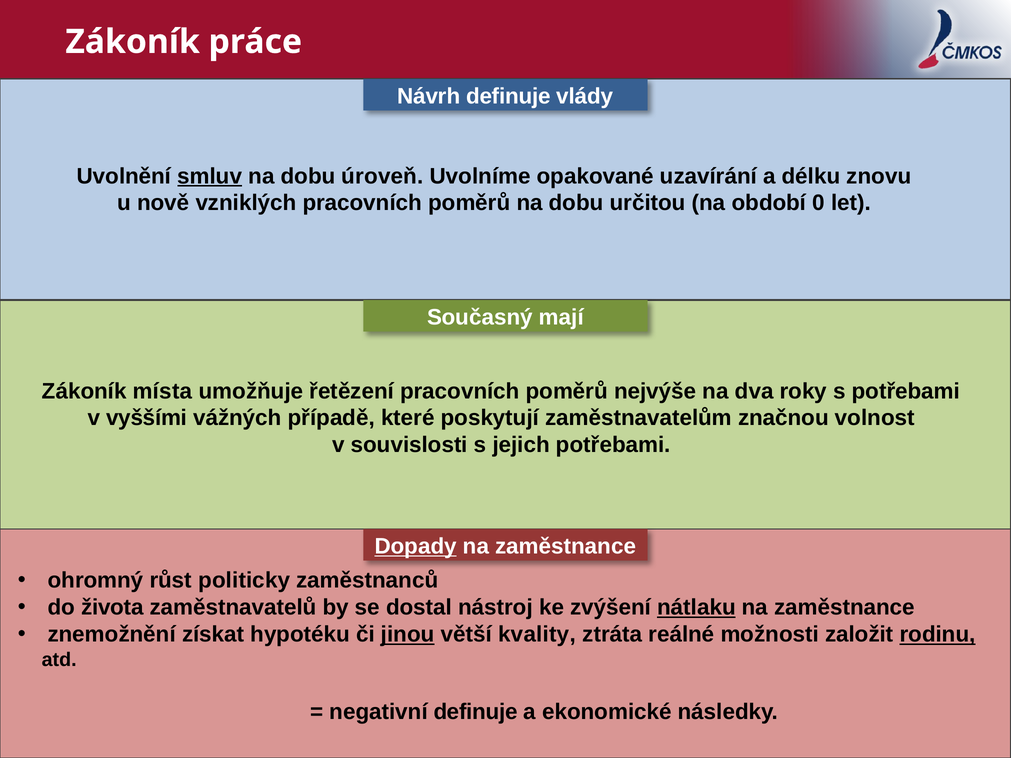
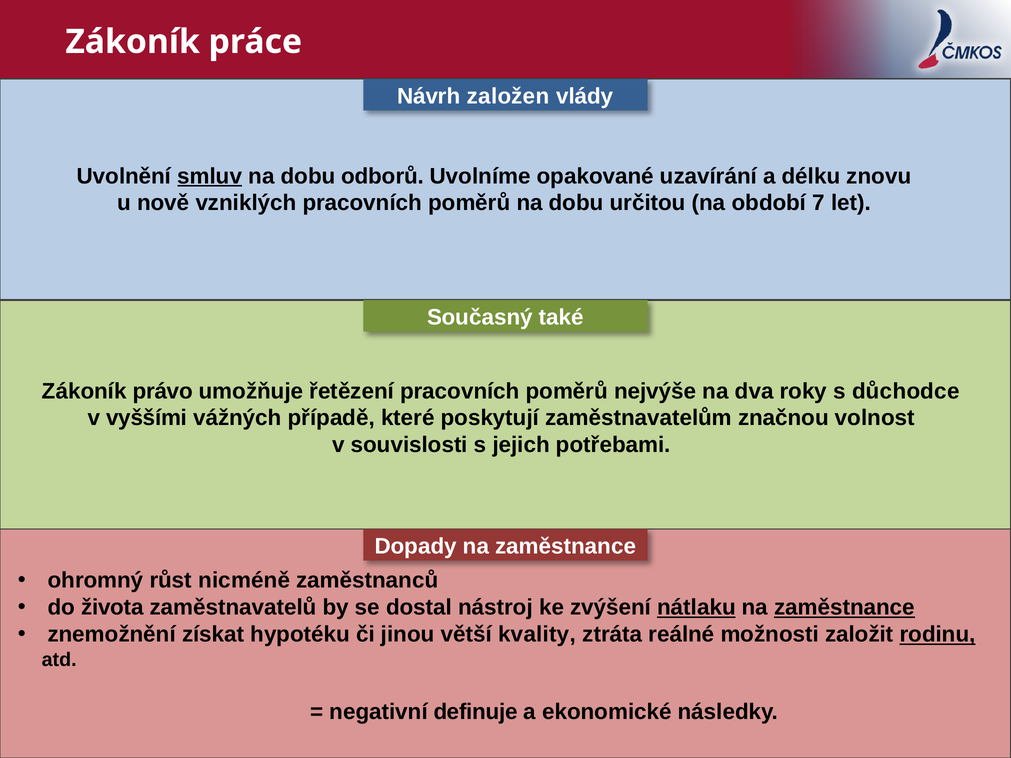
Návrh definuje: definuje -> založen (508, 96)
úroveň: úroveň -> odborů (383, 176)
0: 0 -> 7 (819, 203)
mají: mají -> také (561, 317)
místa: místa -> právo (163, 391)
s potřebami: potřebami -> důchodce (906, 391)
Dopady underline: present -> none (416, 546)
politicky: politicky -> nicméně (244, 581)
zaměstnance underline: none -> present (844, 608)
jinou underline: present -> none (408, 635)
